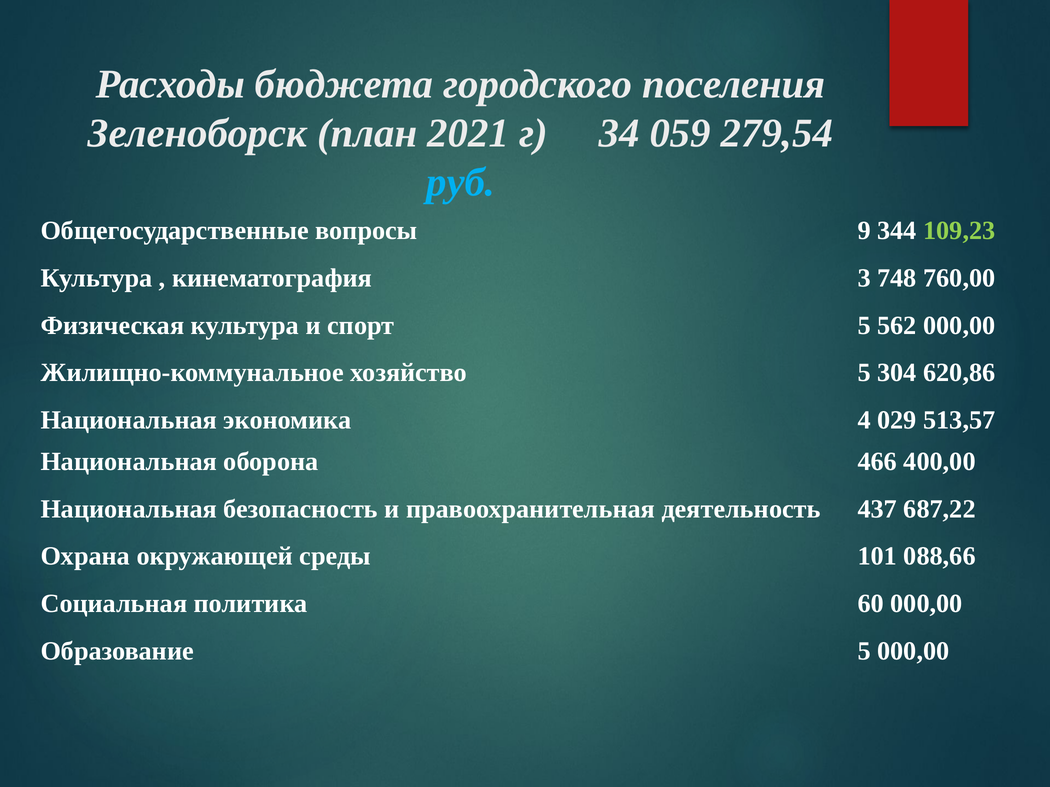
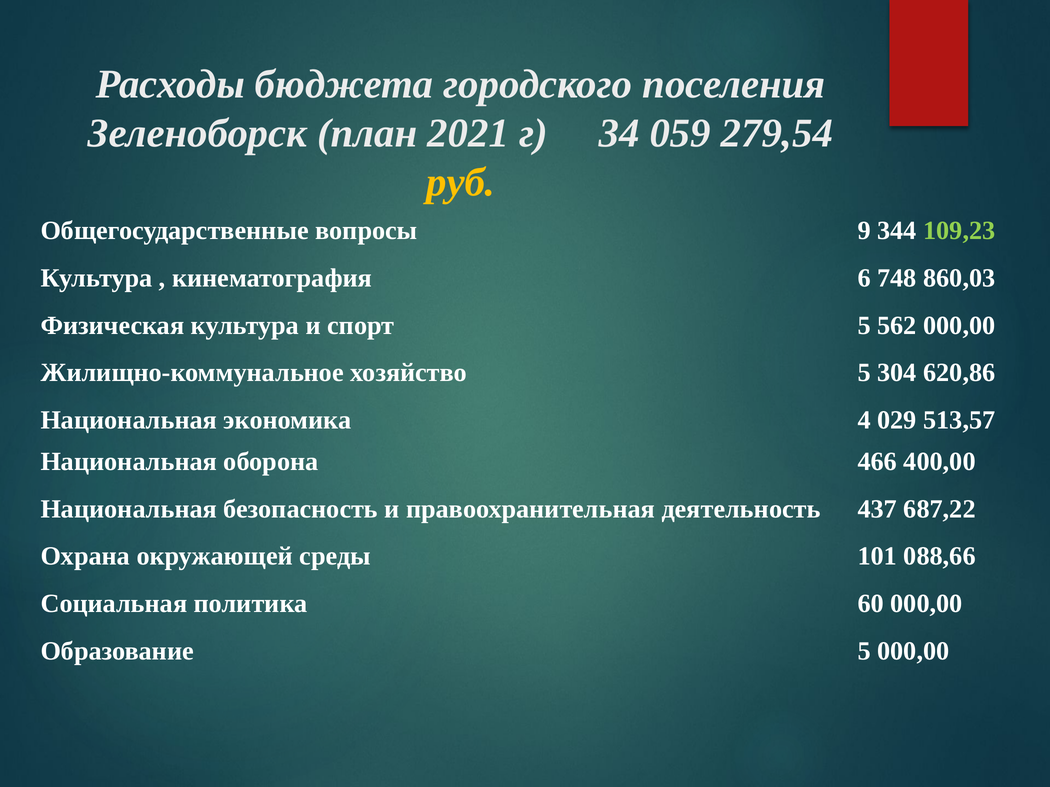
руб colour: light blue -> yellow (461, 182)
3: 3 -> 6 (864, 278)
760,00: 760,00 -> 860,03 (959, 278)
